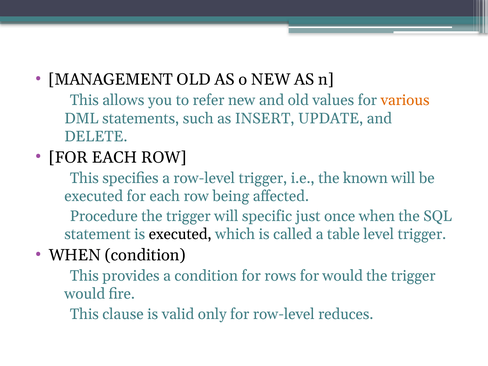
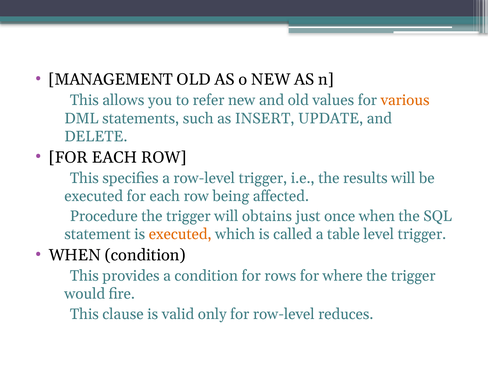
known: known -> results (365, 178)
specific: specific -> obtains (267, 216)
executed colour: black -> orange (180, 234)
for would: would -> where (343, 276)
